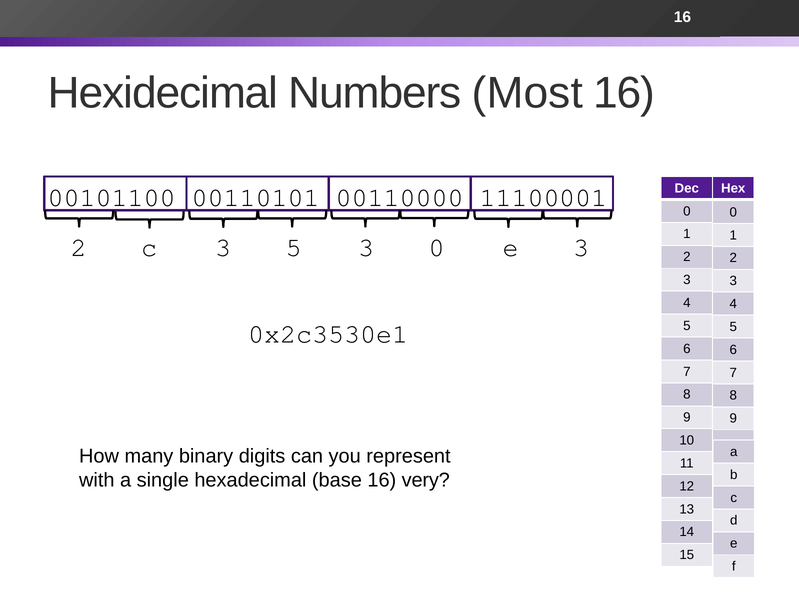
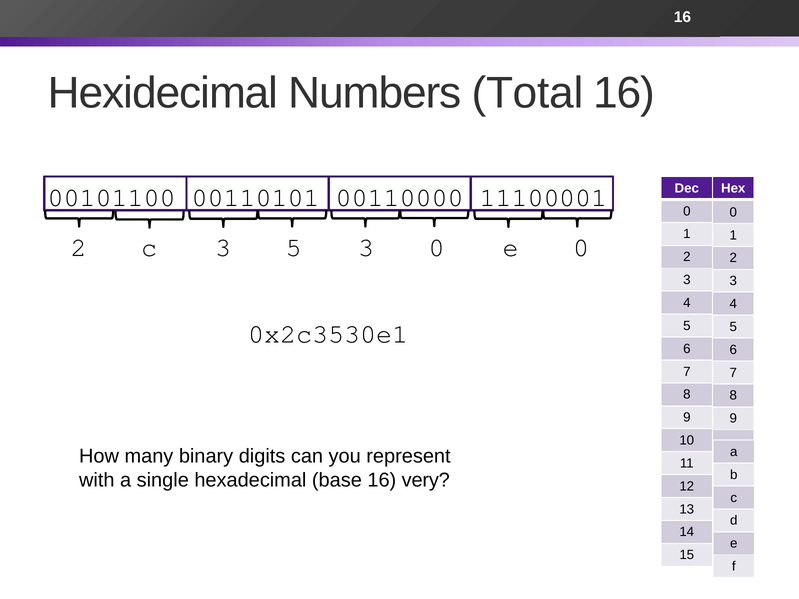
Most: Most -> Total (528, 93)
e 3: 3 -> 0 (581, 247)
